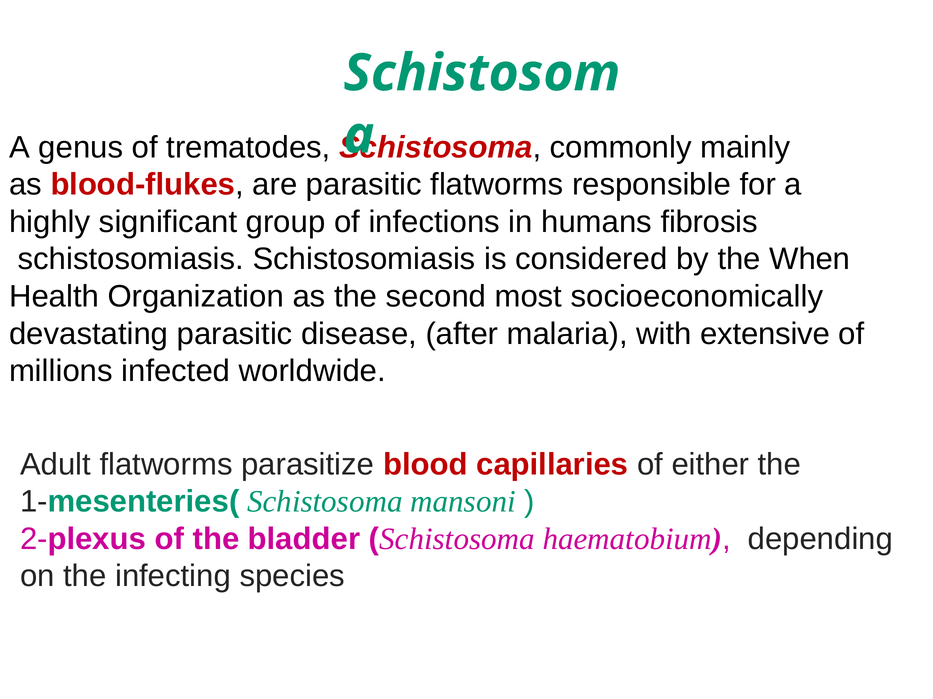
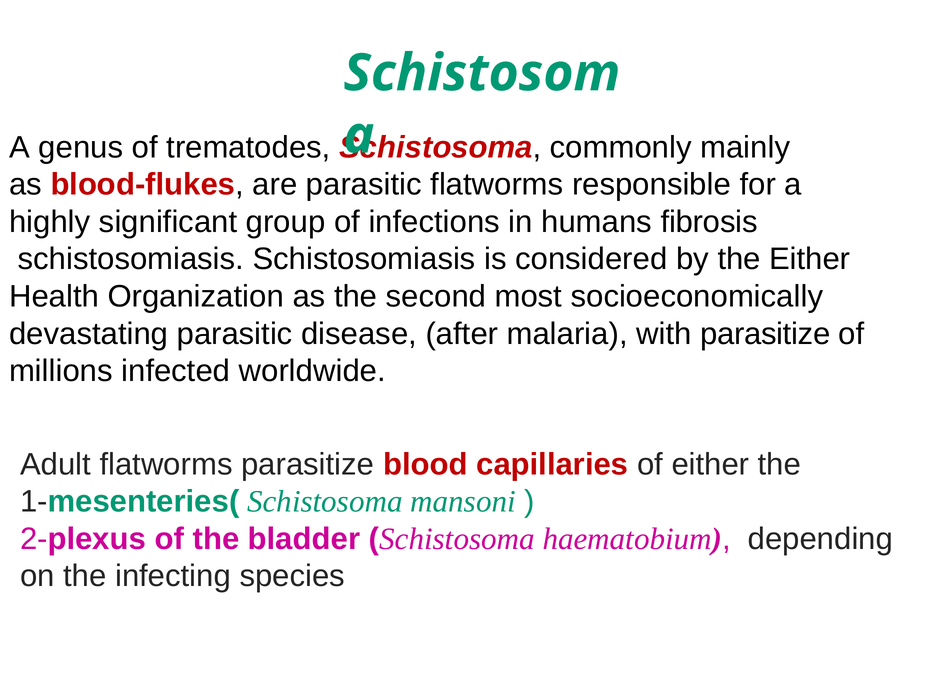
the When: When -> Either (810, 259)
with extensive: extensive -> parasitize (765, 334)
